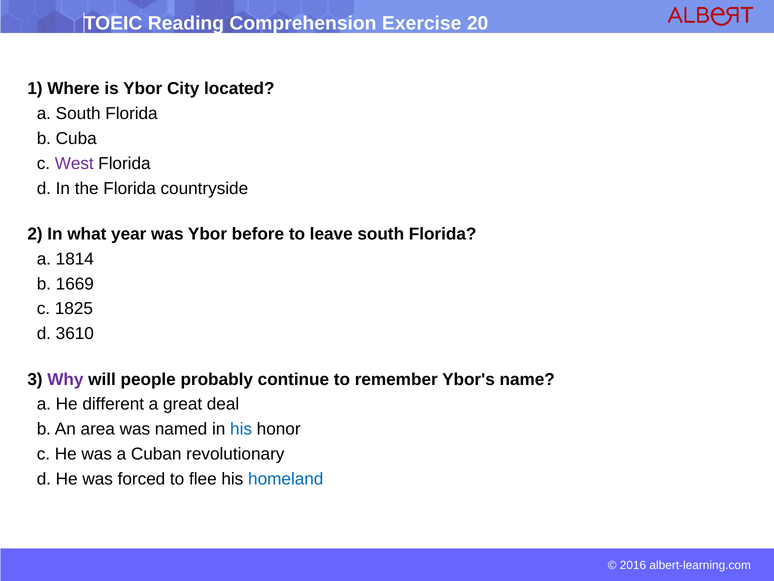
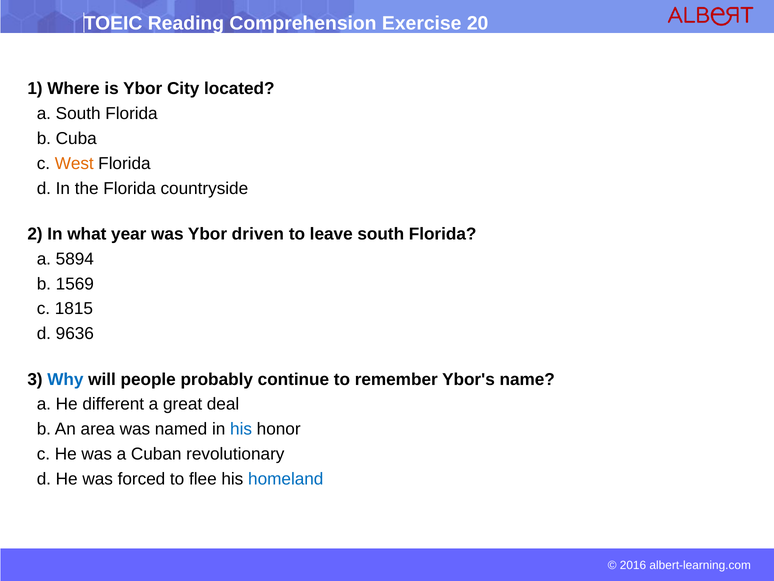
West colour: purple -> orange (74, 163)
before: before -> driven (258, 234)
1814: 1814 -> 5894 (75, 259)
1669: 1669 -> 1569 (75, 284)
1825: 1825 -> 1815 (74, 309)
3610: 3610 -> 9636 (75, 333)
Why colour: purple -> blue (65, 379)
